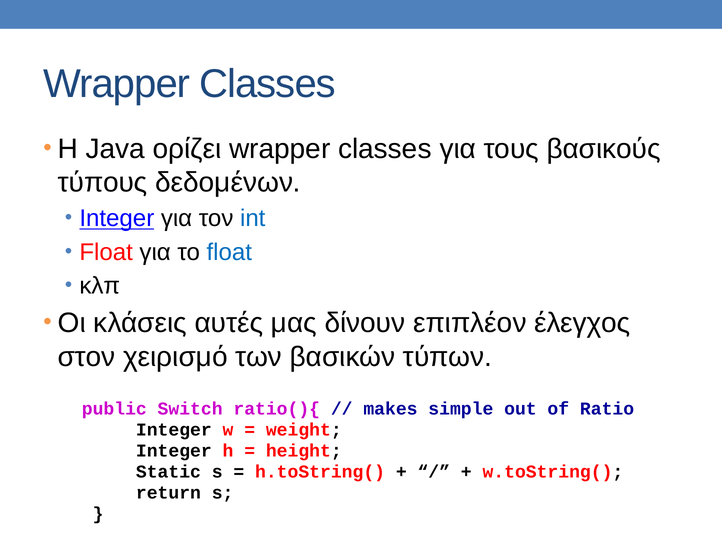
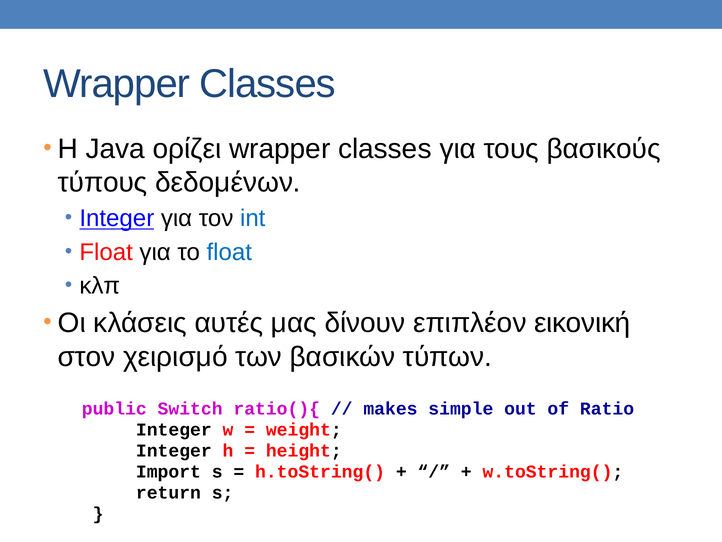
έλεγχος: έλεγχος -> εικονική (582, 323)
Static: Static -> Import (168, 471)
